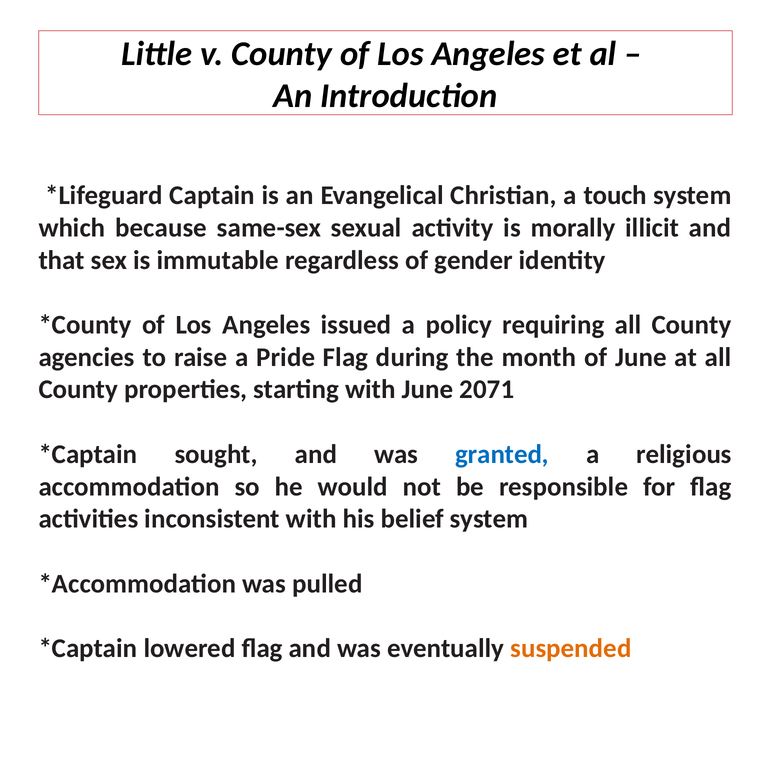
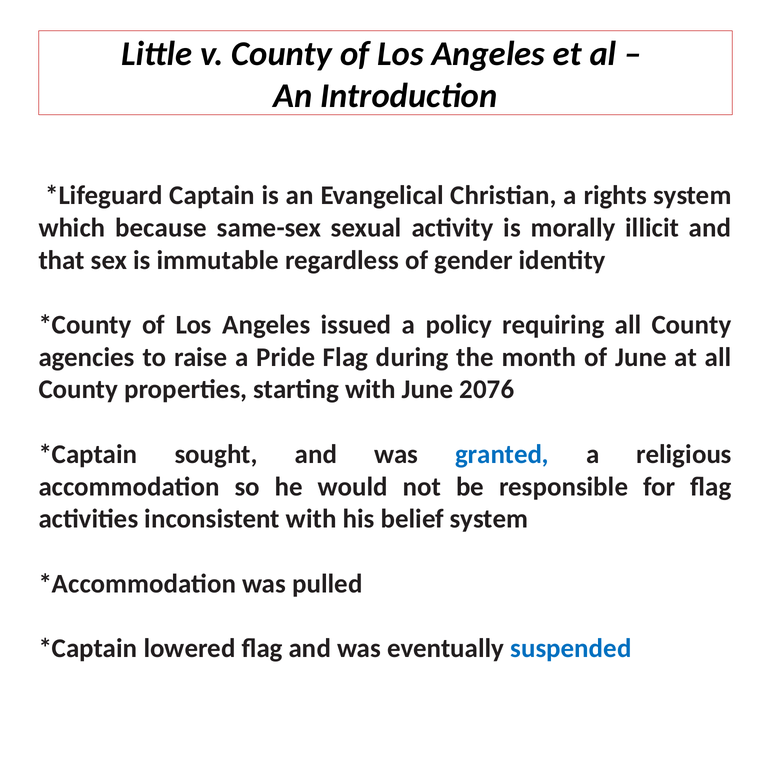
touch: touch -> rights (615, 195)
2071: 2071 -> 2076 (487, 390)
suspended colour: orange -> blue (571, 648)
